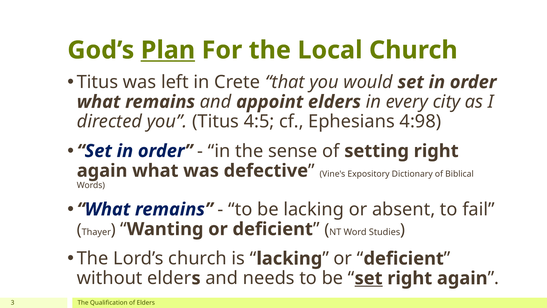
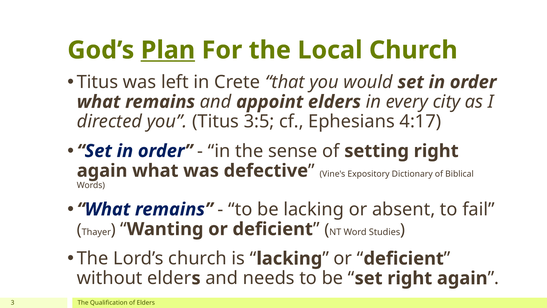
4:5: 4:5 -> 3:5 (259, 121)
4:98: 4:98 -> 4:17 (420, 121)
set underline: present -> none (369, 278)
